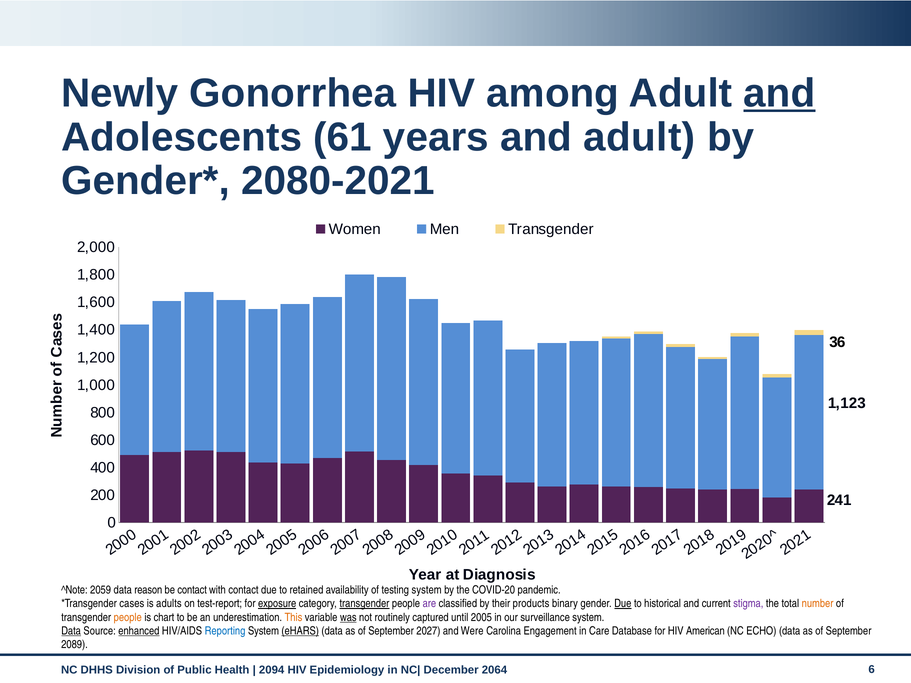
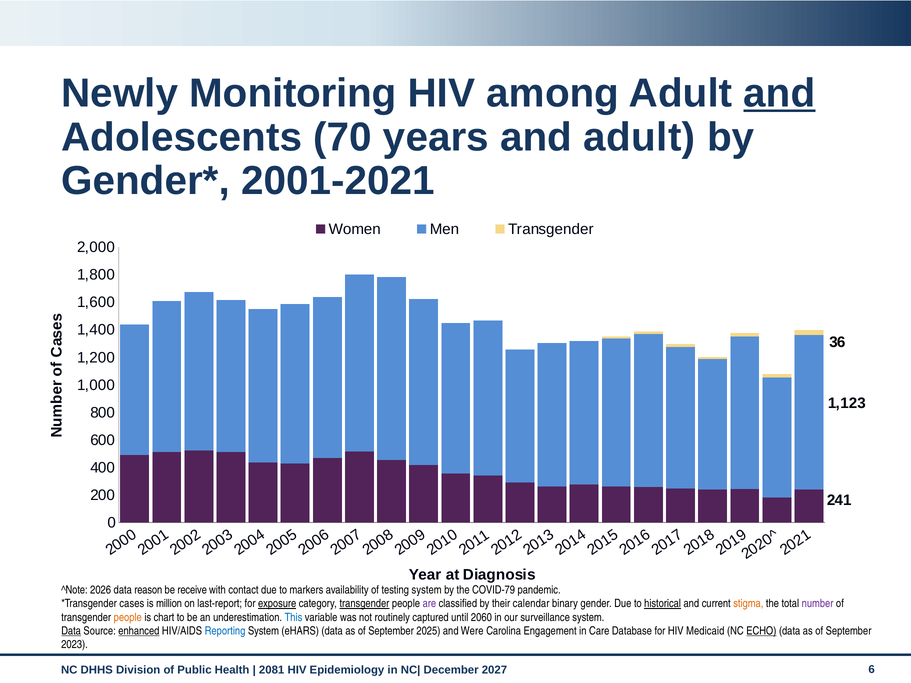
Gonorrhea: Gonorrhea -> Monitoring (293, 94)
61: 61 -> 70 (342, 137)
2080-2021: 2080-2021 -> 2001-2021 (338, 181)
2059: 2059 -> 2026 (101, 590)
be contact: contact -> receive (192, 590)
retained: retained -> markers (306, 590)
COVID-20: COVID-20 -> COVID-79 (494, 590)
adults: adults -> million (169, 604)
test-report: test-report -> last-report (220, 604)
products: products -> calendar (531, 604)
Due underline: present -> none (623, 604)
historical underline: none -> present (663, 604)
stigma colour: purple -> orange (748, 604)
number colour: orange -> purple (818, 604)
This colour: orange -> blue (293, 618)
was underline: present -> none (348, 618)
2005: 2005 -> 2060 (481, 618)
eHARS underline: present -> none (300, 631)
2027: 2027 -> 2025 (428, 631)
American: American -> Medicaid (705, 631)
ECHO underline: none -> present (761, 631)
2089: 2089 -> 2023 (75, 645)
2094: 2094 -> 2081 (272, 670)
2064: 2064 -> 2027 (494, 670)
